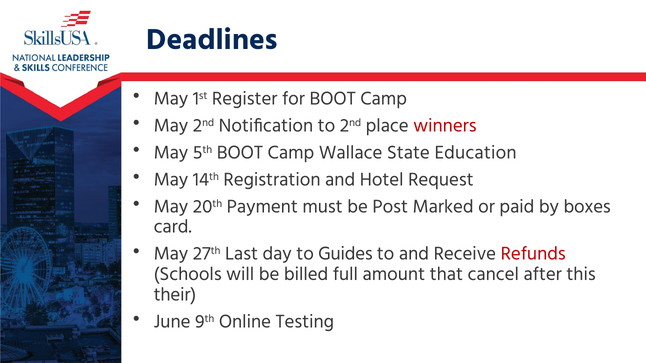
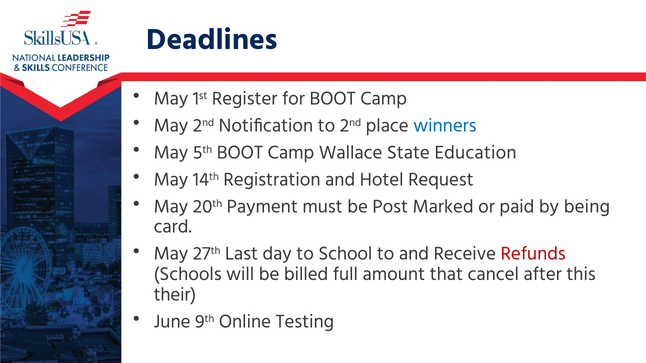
winners colour: red -> blue (445, 126)
boxes: boxes -> being (587, 207)
Guides: Guides -> School (345, 254)
